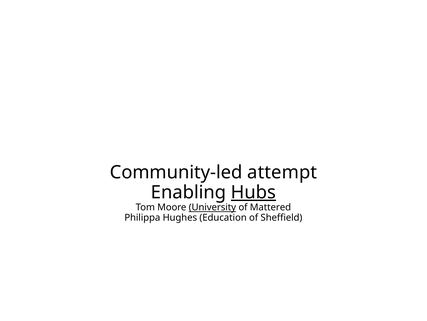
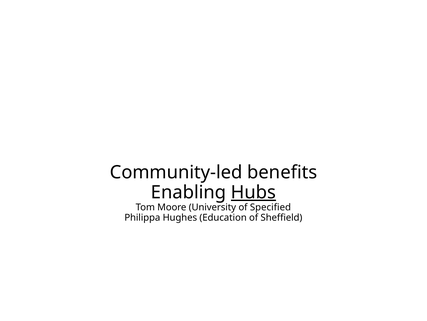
attempt: attempt -> benefits (282, 172)
University underline: present -> none (212, 207)
Mattered: Mattered -> Specified (270, 207)
